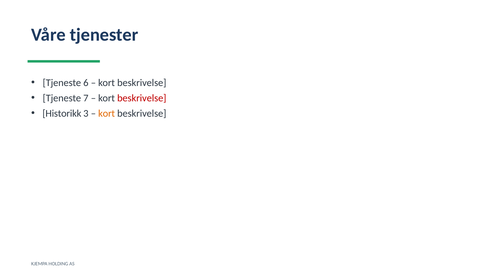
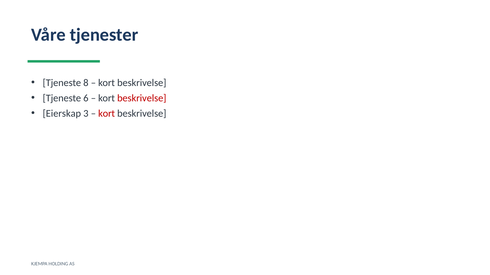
6: 6 -> 8 (86, 83)
7: 7 -> 6 (86, 98)
Historikk: Historikk -> Eierskap (62, 114)
kort colour: orange -> red (107, 114)
